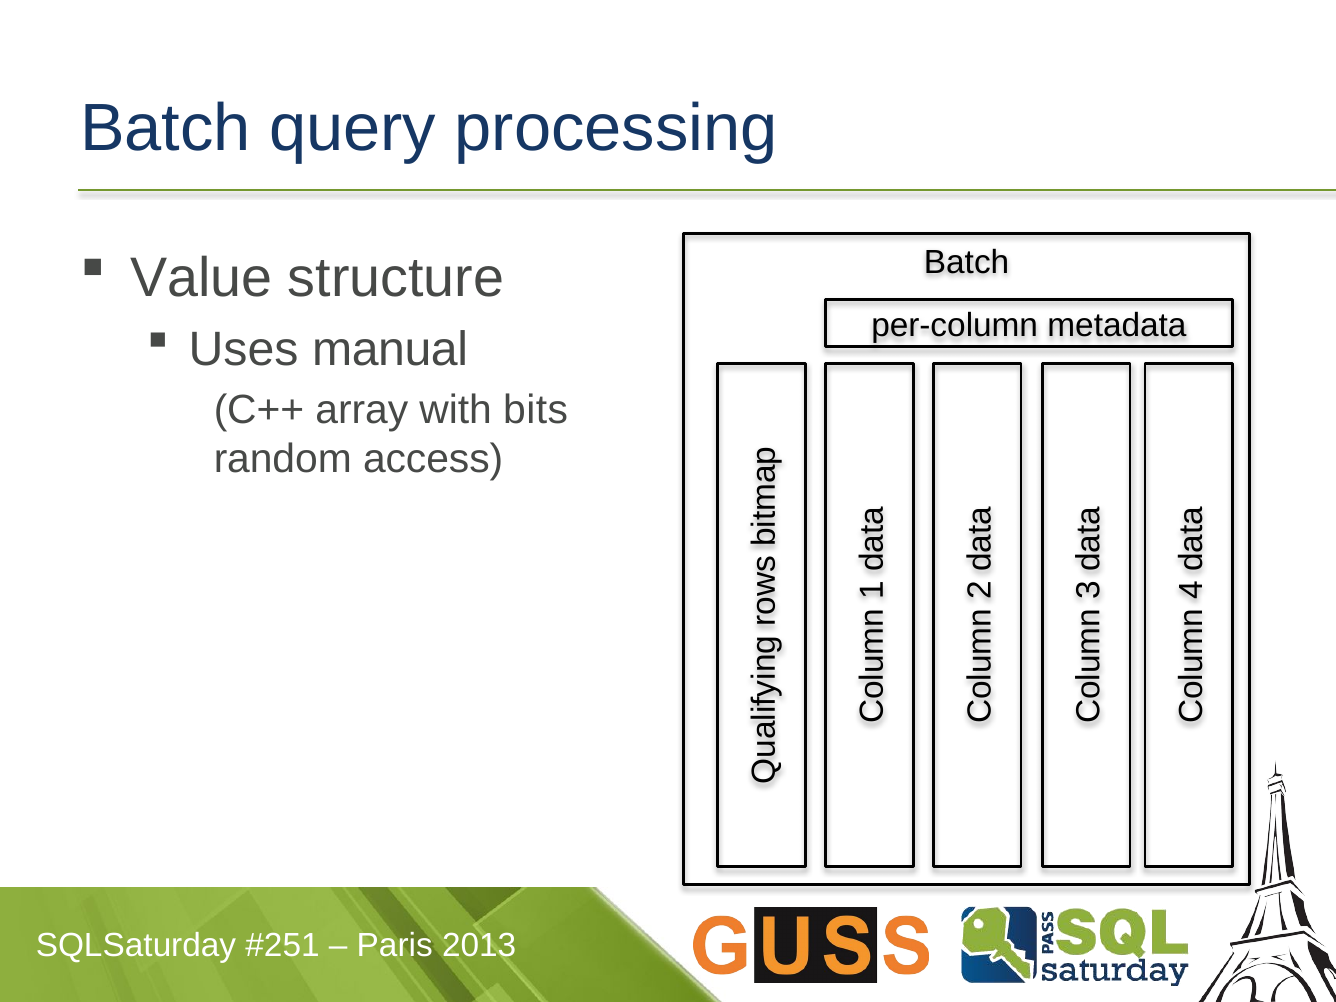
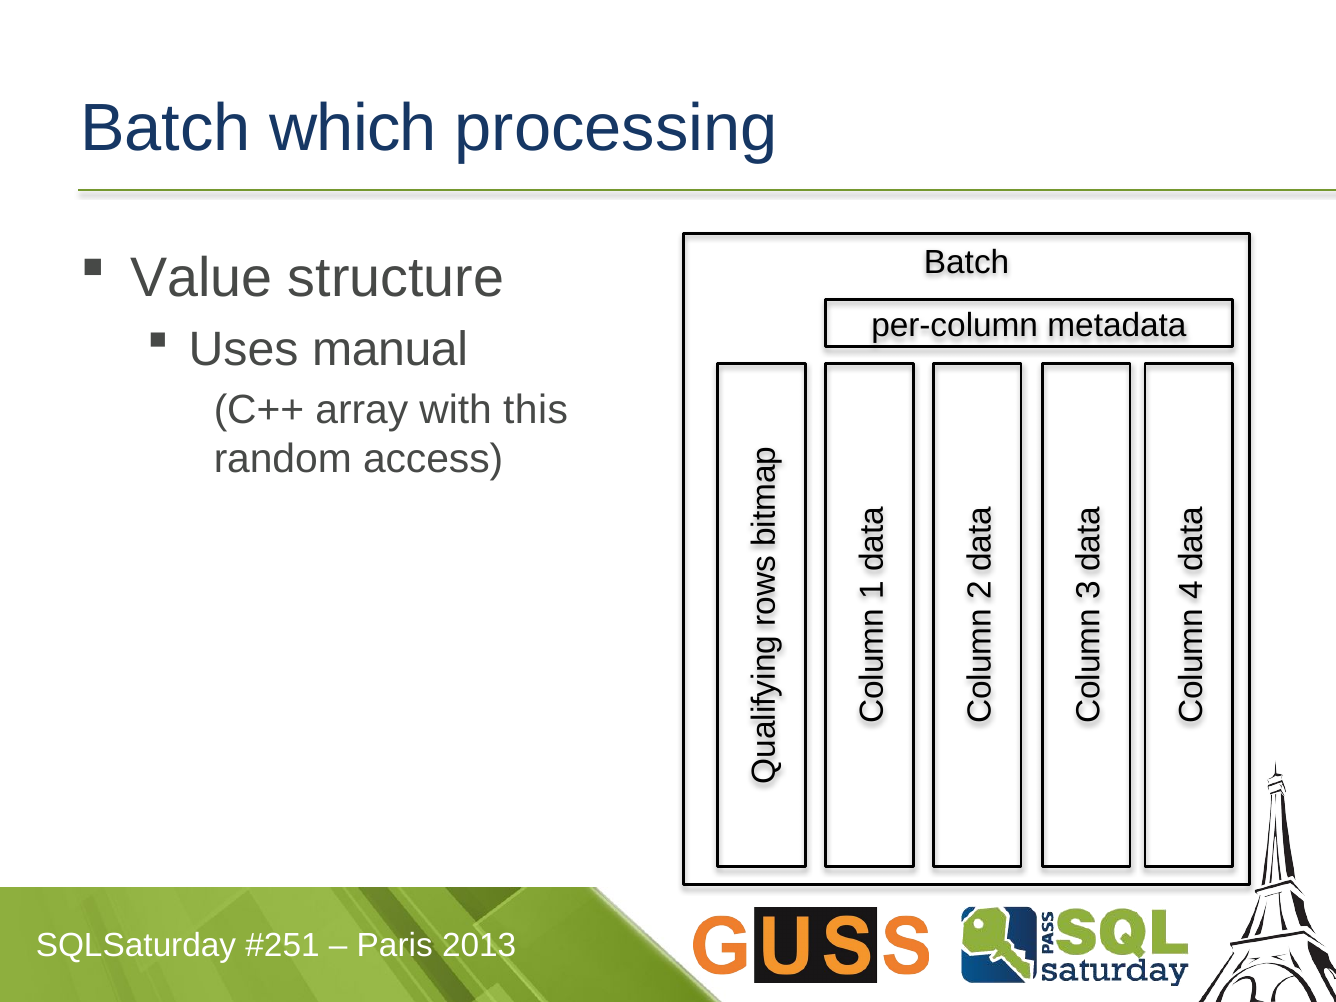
query: query -> which (353, 128)
bits: bits -> this (536, 410)
